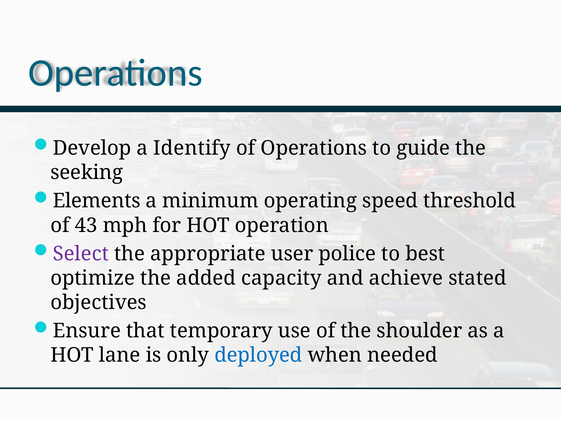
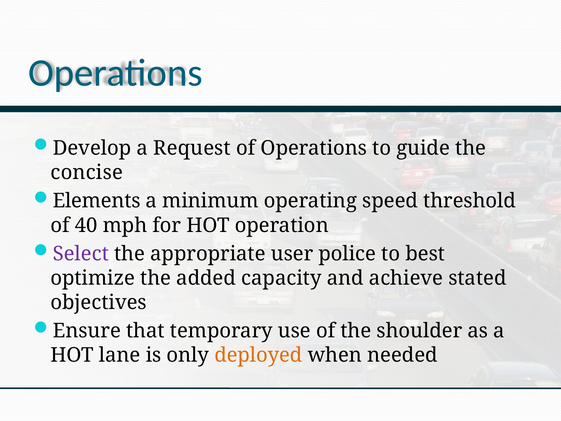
Identify: Identify -> Request (192, 148)
seeking: seeking -> concise (87, 172)
43: 43 -> 40 (86, 225)
deployed colour: blue -> orange (258, 355)
